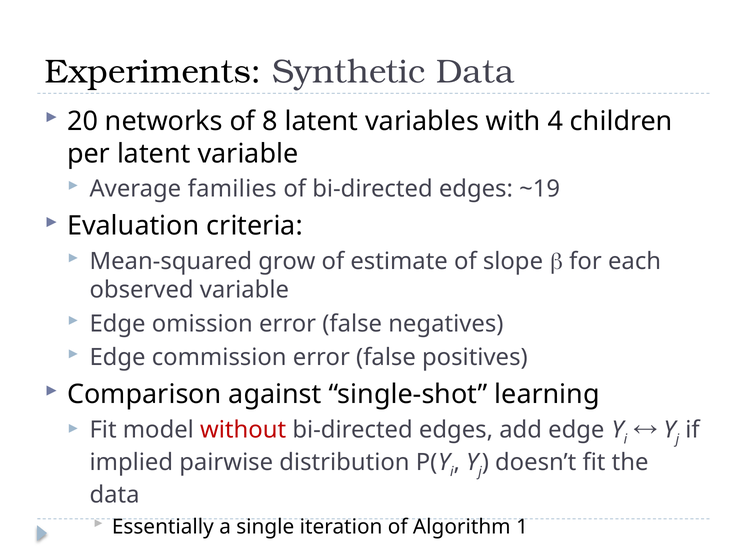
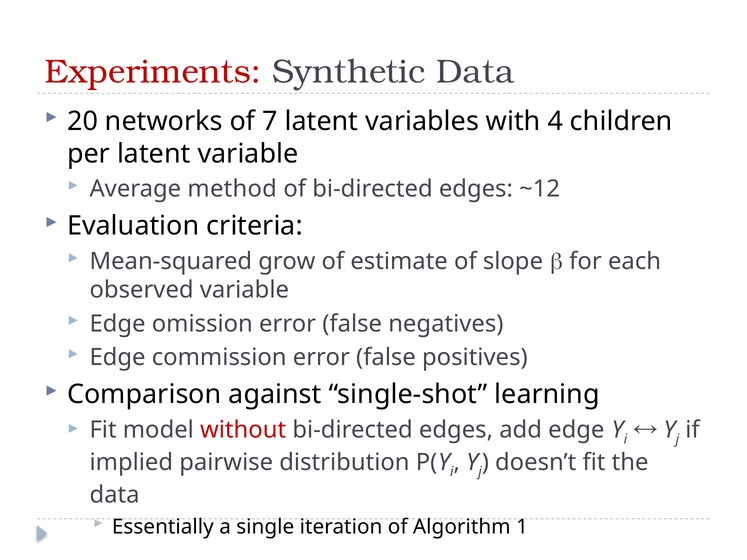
Experiments colour: black -> red (153, 72)
8: 8 -> 7 (270, 121)
families: families -> method (232, 189)
~19: ~19 -> ~12 (540, 189)
